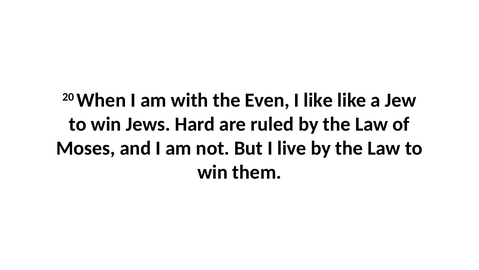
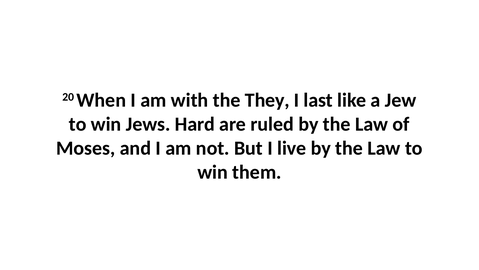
Even: Even -> They (267, 100)
I like: like -> last (318, 100)
